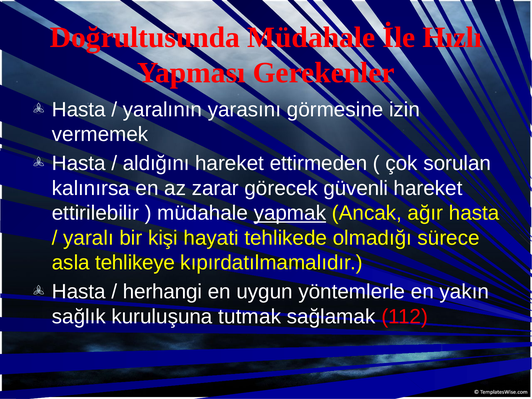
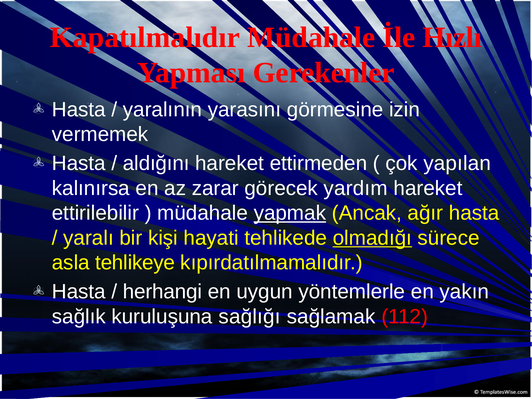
Doğrultusunda: Doğrultusunda -> Kapatılmalıdır (145, 37)
sorulan: sorulan -> yapılan (457, 163)
güvenli: güvenli -> yardım (356, 188)
olmadığı underline: none -> present (372, 238)
tutmak: tutmak -> sağlığı (250, 317)
